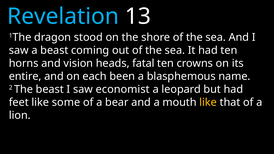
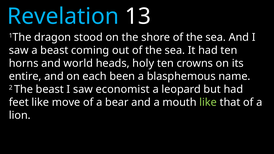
vision: vision -> world (78, 63)
fatal: fatal -> holy (143, 63)
some: some -> move (66, 102)
like colour: yellow -> light green (208, 102)
